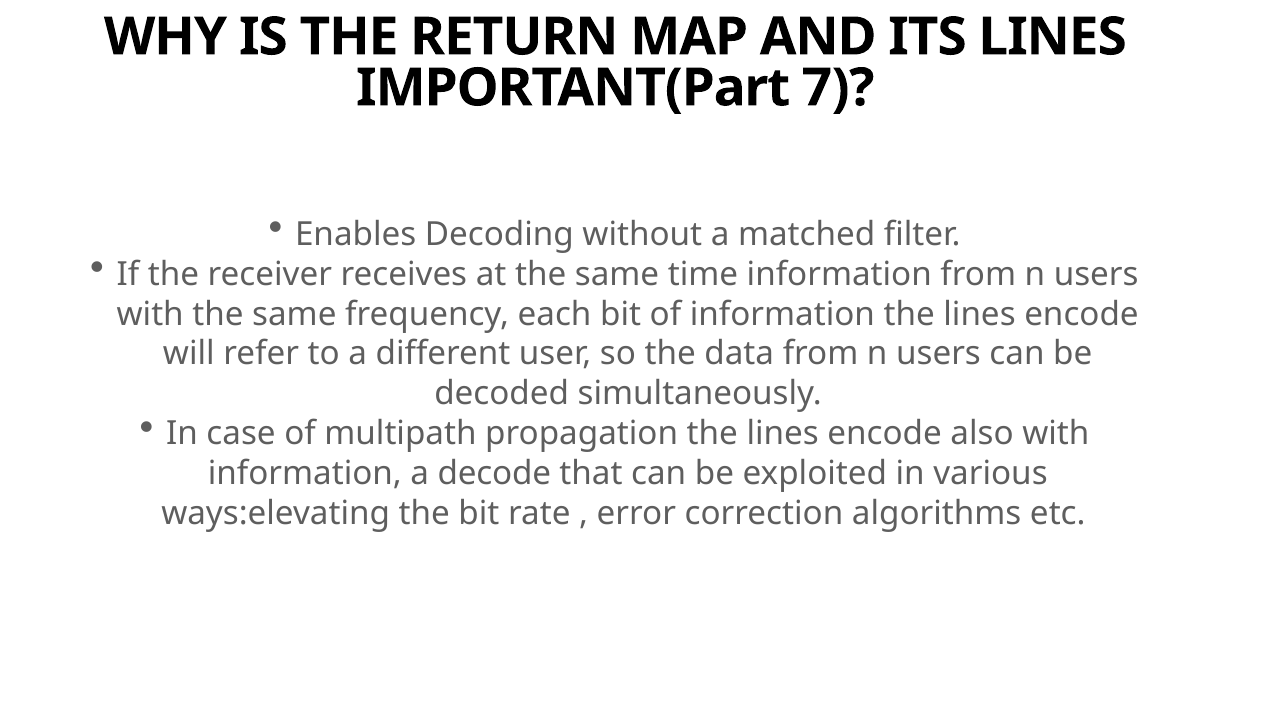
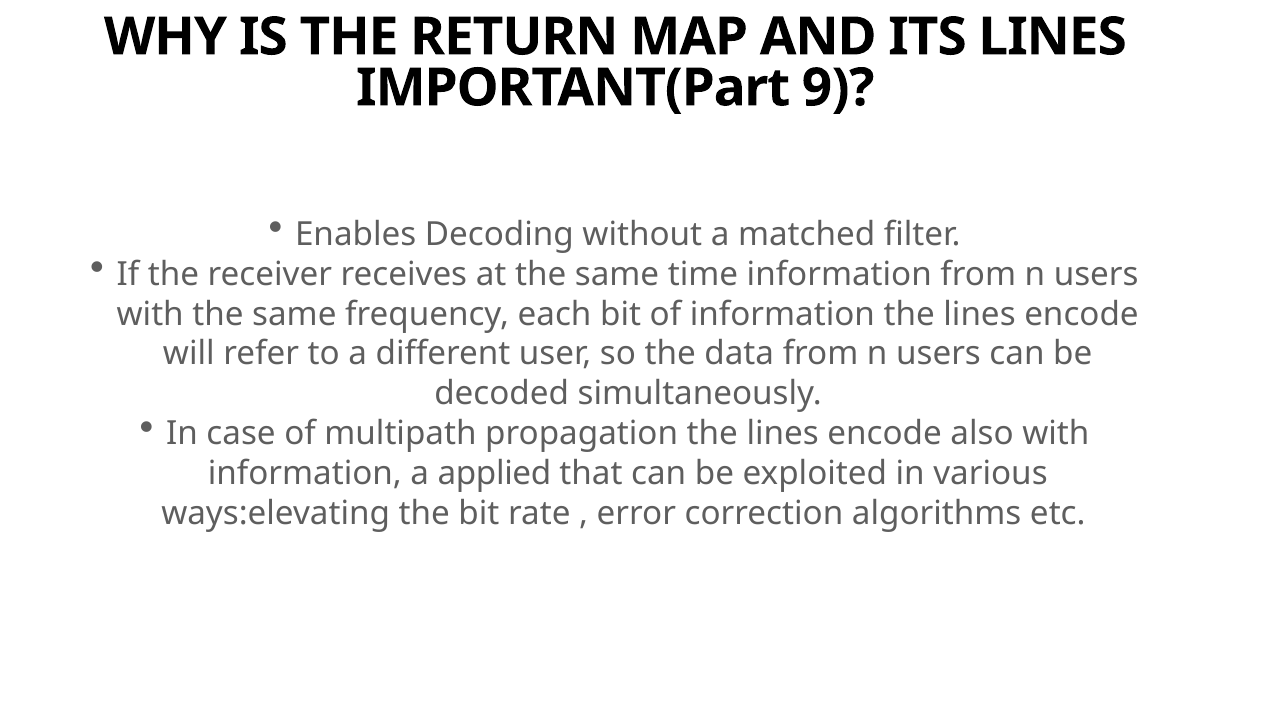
7: 7 -> 9 (838, 88)
decode: decode -> applied (494, 474)
